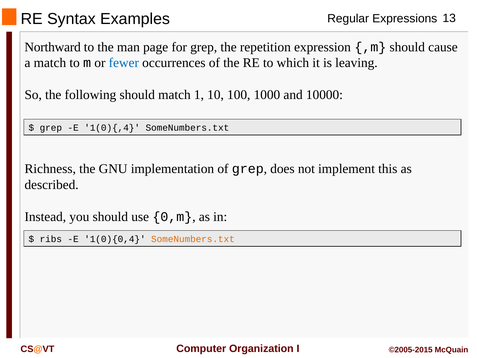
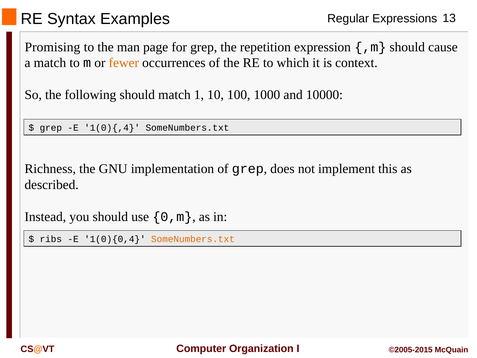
Northward: Northward -> Promising (52, 47)
fewer colour: blue -> orange (124, 63)
leaving: leaving -> context (356, 63)
